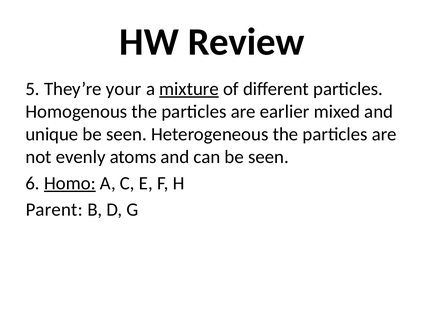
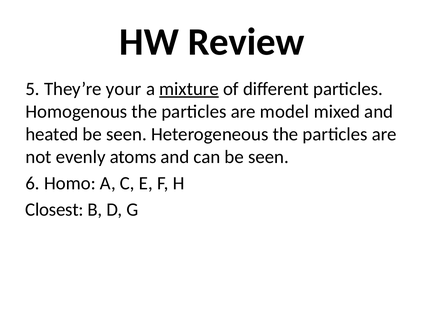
earlier: earlier -> model (285, 112)
unique: unique -> heated (52, 134)
Homo underline: present -> none (70, 183)
Parent: Parent -> Closest (54, 210)
